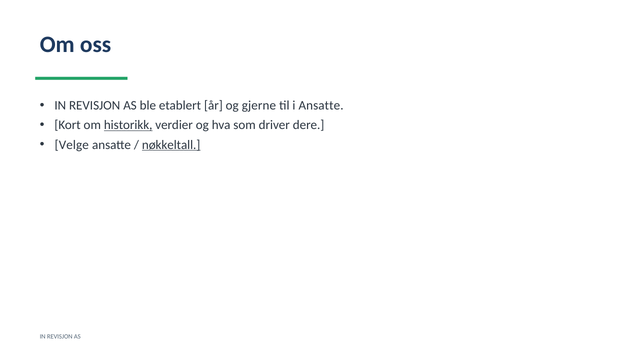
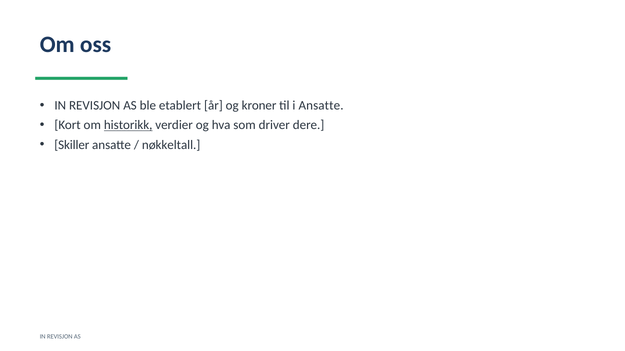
gjerne: gjerne -> kroner (259, 106)
Velge: Velge -> Skiller (72, 145)
nøkkeltall underline: present -> none (171, 145)
